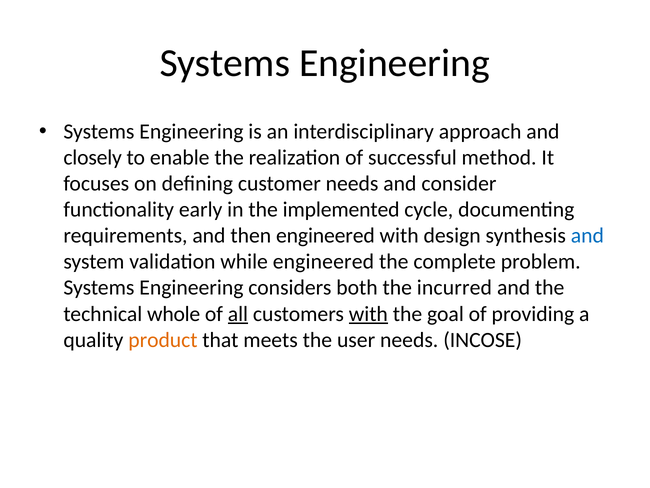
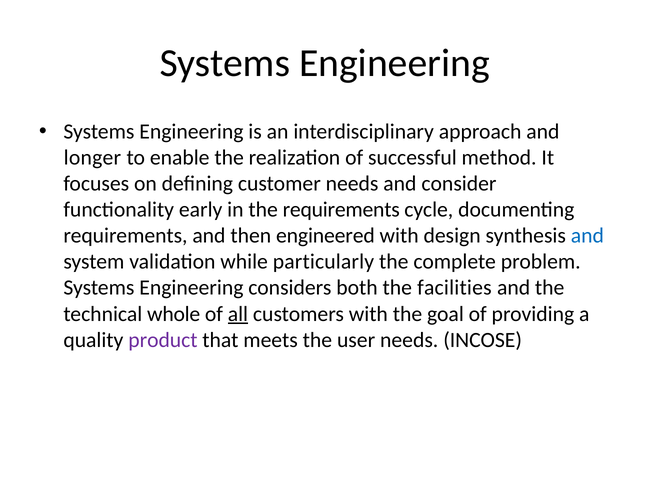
closely: closely -> longer (92, 158)
the implemented: implemented -> requirements (341, 210)
while engineered: engineered -> particularly (323, 262)
incurred: incurred -> facilities (454, 288)
with underline: present -> none (368, 314)
product colour: orange -> purple (163, 340)
